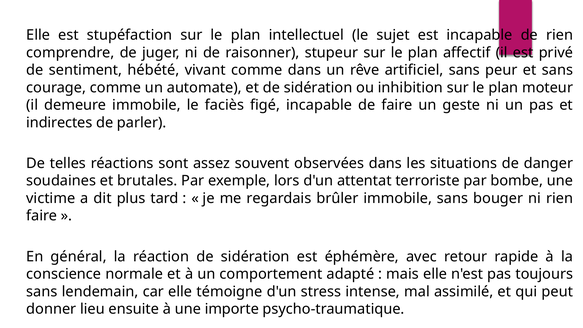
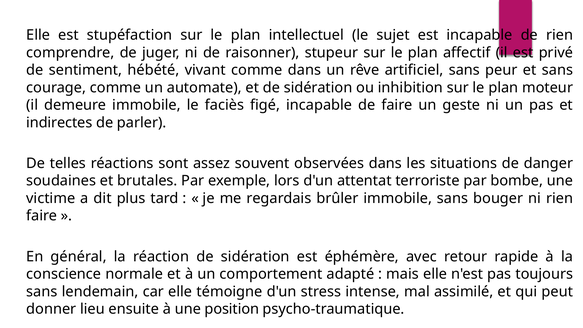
importe: importe -> position (232, 309)
